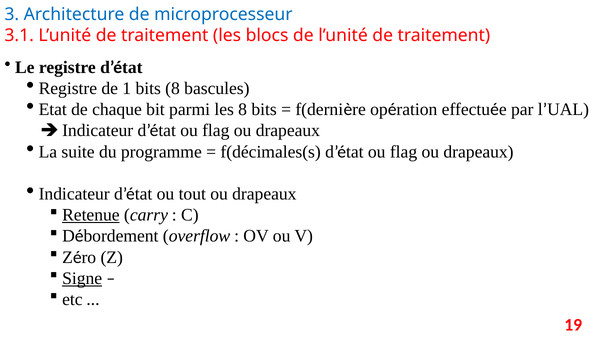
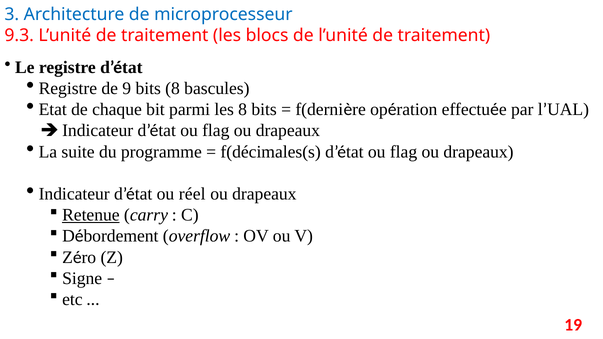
3.1: 3.1 -> 9.3 (19, 36)
1: 1 -> 9 (127, 88)
tout: tout -> réel (192, 194)
Signe underline: present -> none (82, 279)
